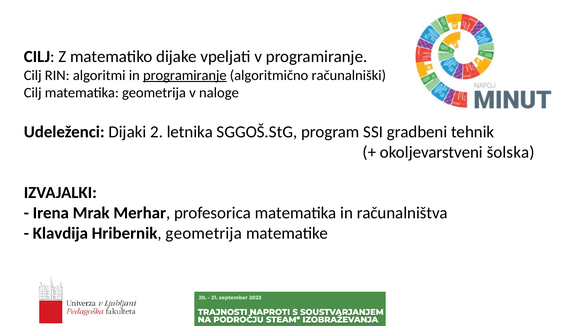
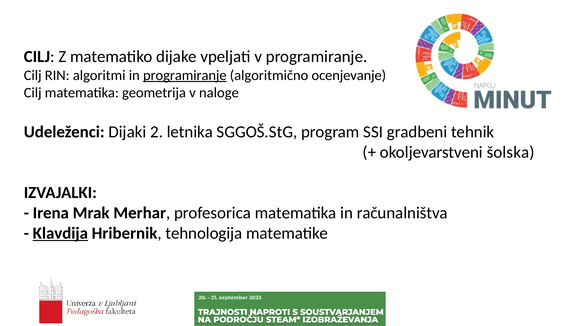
računalniški: računalniški -> ocenjevanje (349, 75)
Klavdija underline: none -> present (60, 233)
Hribernik geometrija: geometrija -> tehnologija (204, 233)
